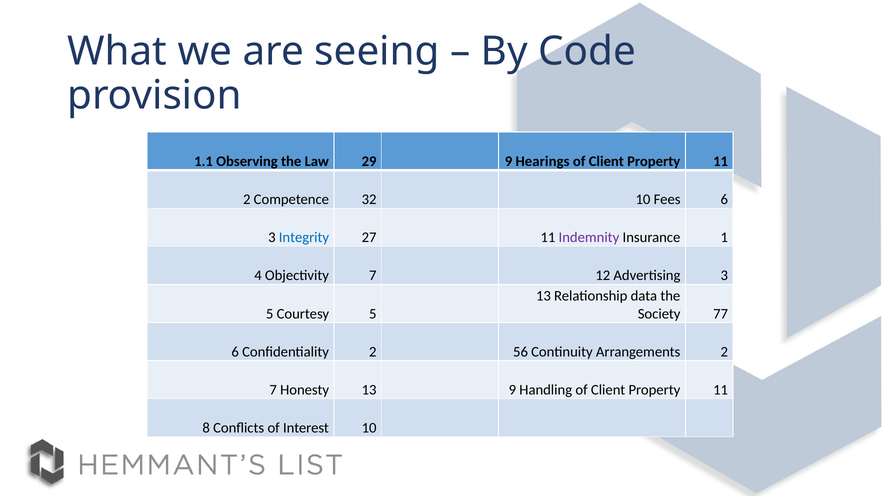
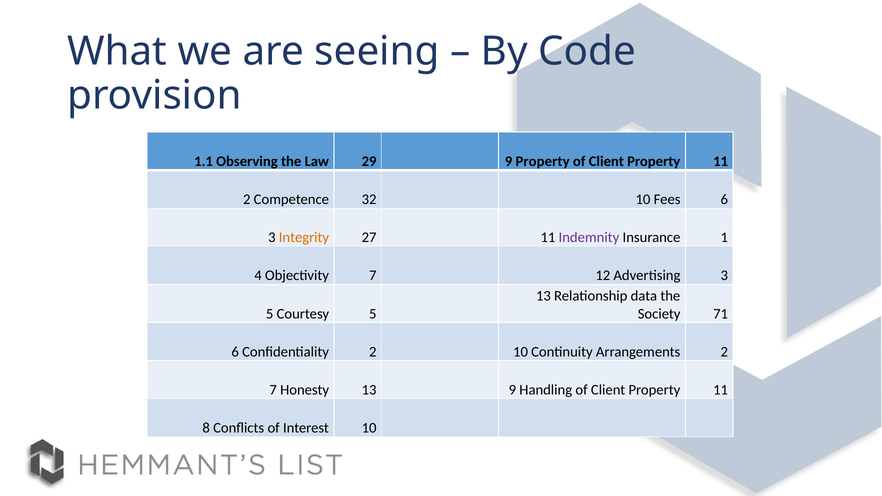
9 Hearings: Hearings -> Property (543, 161)
Integrity colour: blue -> orange (304, 238)
77: 77 -> 71 (721, 314)
2 56: 56 -> 10 (521, 352)
